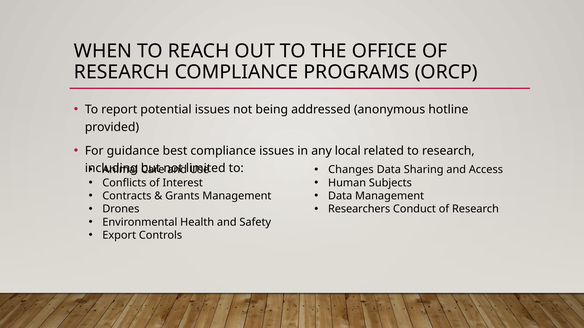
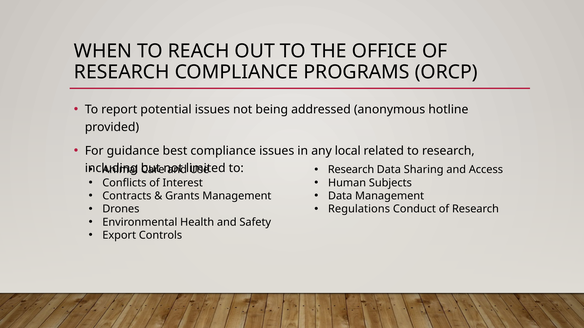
Changes: Changes -> Research (351, 170)
Researchers: Researchers -> Regulations (359, 209)
